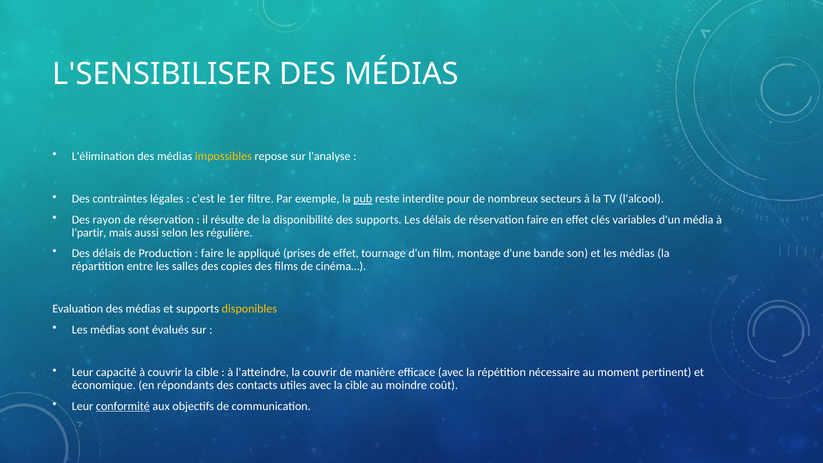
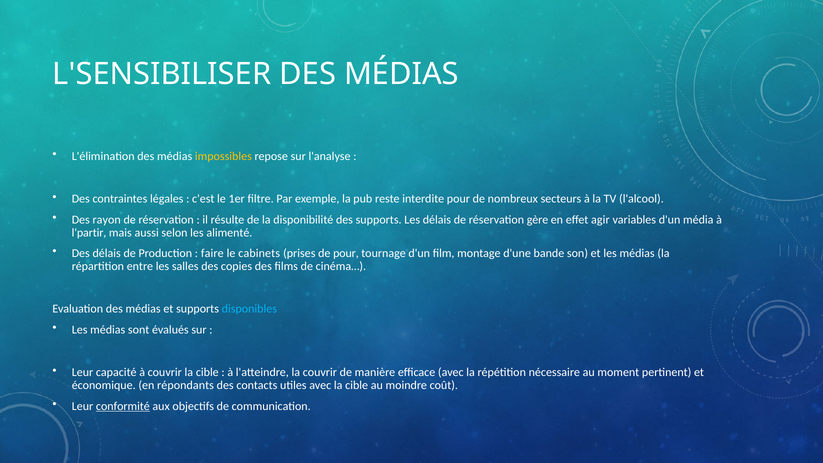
pub underline: present -> none (363, 199)
réservation faire: faire -> gère (538, 220)
clés: clés -> agir (600, 220)
régulière: régulière -> alimenté (229, 233)
appliqué: appliqué -> cabinets (259, 253)
de effet: effet -> pour (346, 253)
disponibles colour: yellow -> light blue (249, 309)
